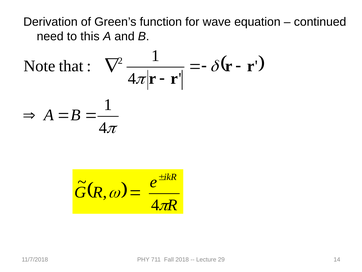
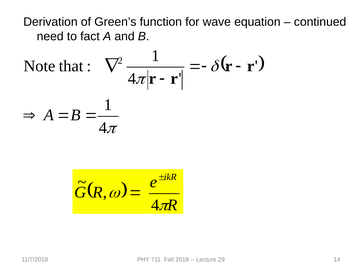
this: this -> fact (90, 36)
